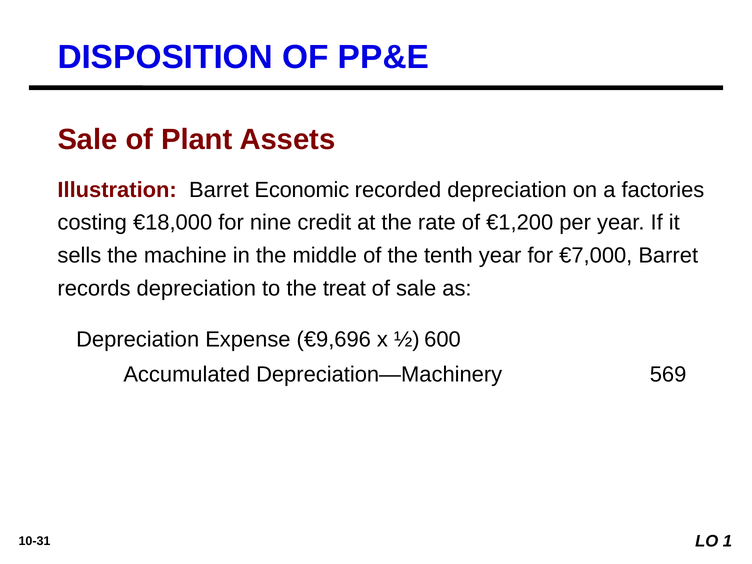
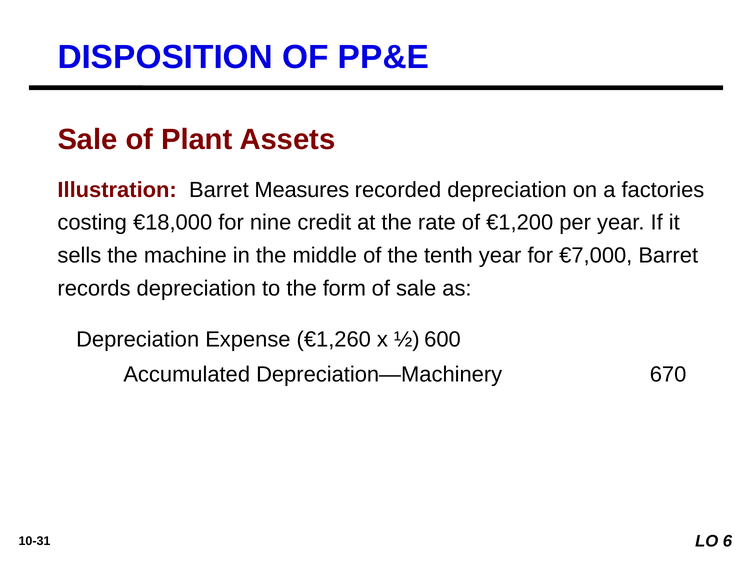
Economic: Economic -> Measures (302, 190)
treat: treat -> form (344, 288)
€9,696: €9,696 -> €1,260 (334, 340)
569: 569 -> 670 (668, 375)
1: 1 -> 6 (727, 541)
